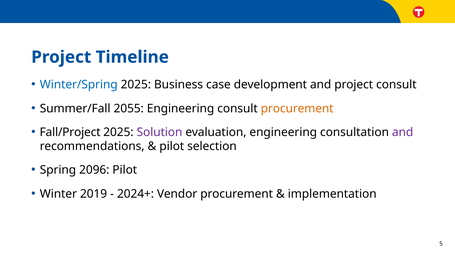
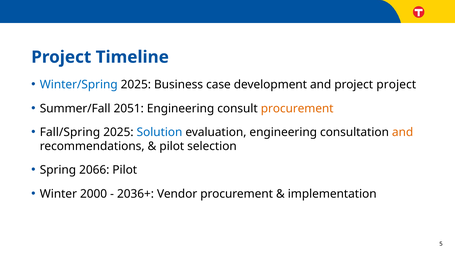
project consult: consult -> project (396, 85)
2055: 2055 -> 2051 (129, 108)
Fall/Project: Fall/Project -> Fall/Spring (70, 132)
Solution colour: purple -> blue (159, 132)
and colour: purple -> orange (403, 132)
2096: 2096 -> 2066 (94, 170)
2019: 2019 -> 2000 (94, 194)
2024+: 2024+ -> 2036+ (136, 194)
